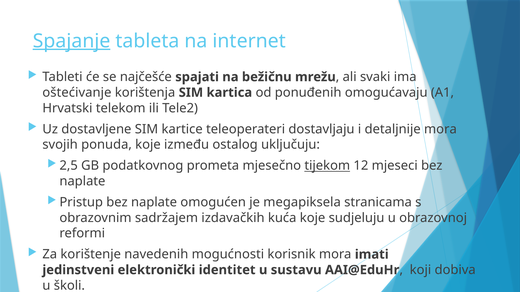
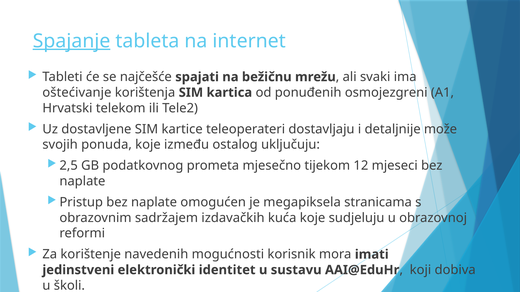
omogućavaju: omogućavaju -> osmojezgreni (386, 93)
detaljnije mora: mora -> može (441, 129)
tijekom underline: present -> none (327, 166)
